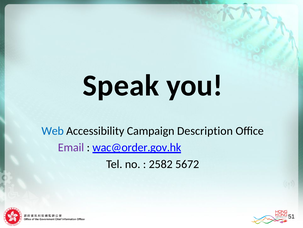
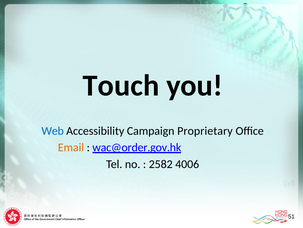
Speak: Speak -> Touch (121, 85)
Description: Description -> Proprietary (205, 130)
Email colour: purple -> orange (71, 147)
5672: 5672 -> 4006 (187, 164)
